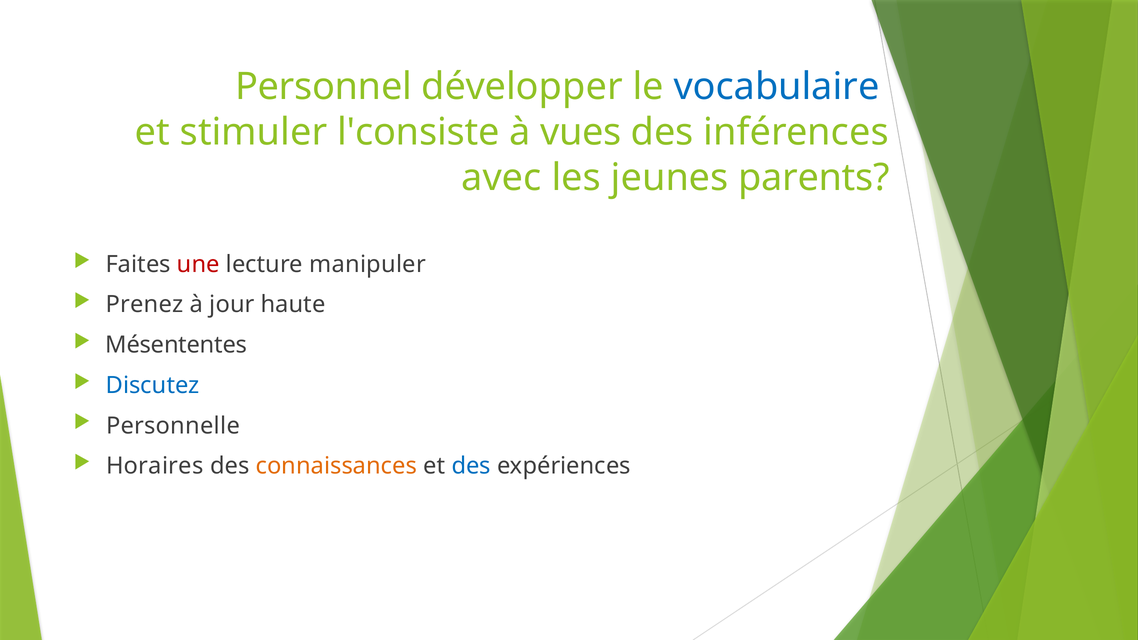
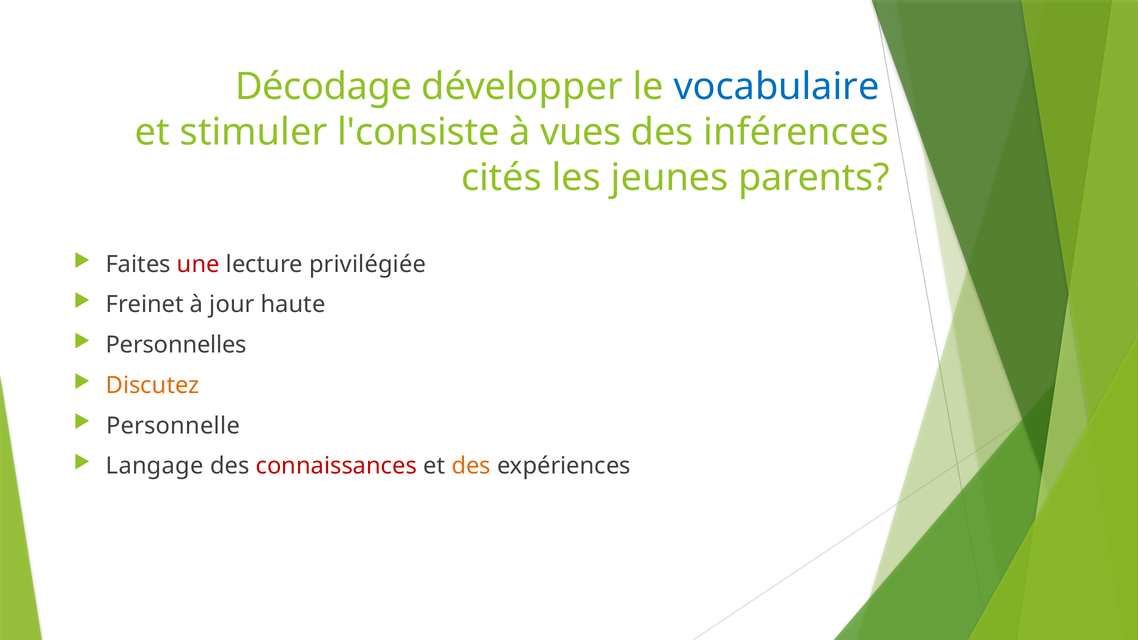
Personnel: Personnel -> Décodage (324, 87)
avec: avec -> cités (502, 178)
manipuler: manipuler -> privilégiée (368, 264)
Prenez: Prenez -> Freinet (145, 305)
Mésententes: Mésententes -> Personnelles (176, 345)
Discutez colour: blue -> orange (153, 385)
Horaires: Horaires -> Langage (155, 466)
connaissances colour: orange -> red (336, 466)
des colour: blue -> orange (471, 466)
